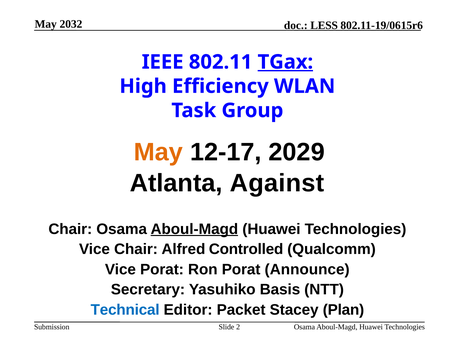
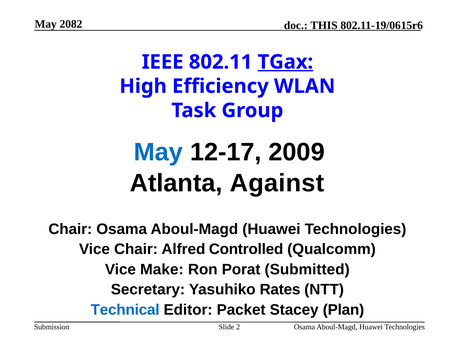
2032: 2032 -> 2082 (71, 24)
LESS: LESS -> THIS (324, 25)
May colour: orange -> blue (158, 152)
2029: 2029 -> 2009 (297, 152)
Aboul-Magd underline: present -> none (194, 229)
Vice Porat: Porat -> Make (162, 270)
Announce: Announce -> Submitted (307, 270)
Basis: Basis -> Rates (280, 290)
